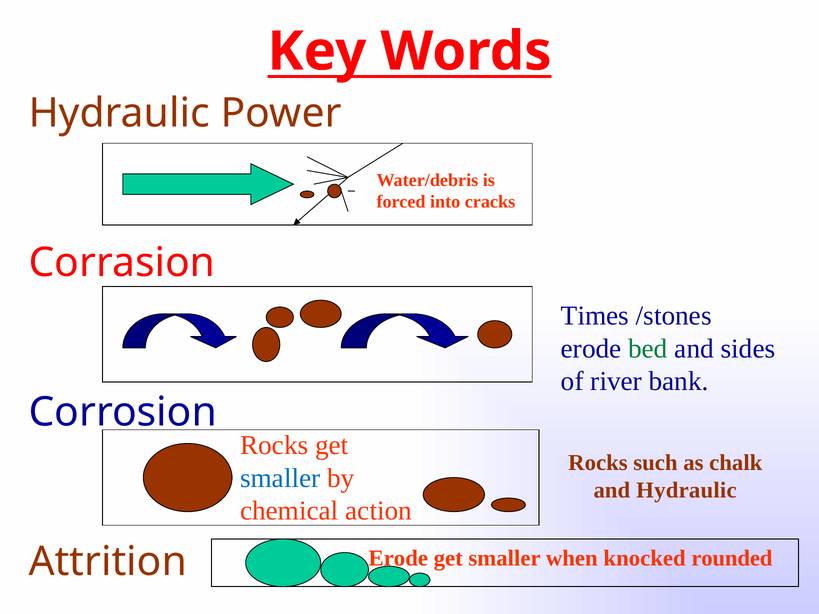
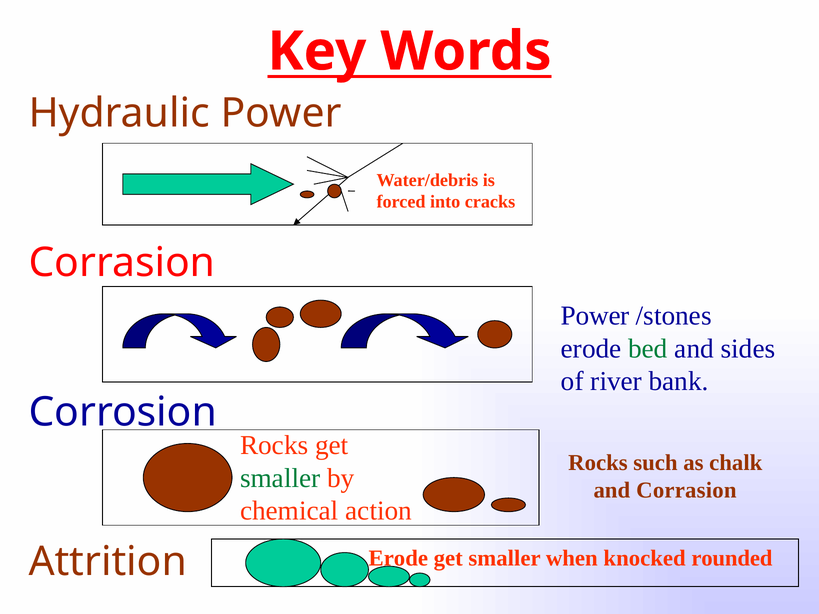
Times: Times -> Power (595, 316)
smaller colour: blue -> green (280, 478)
and Hydraulic: Hydraulic -> Corrasion (686, 490)
